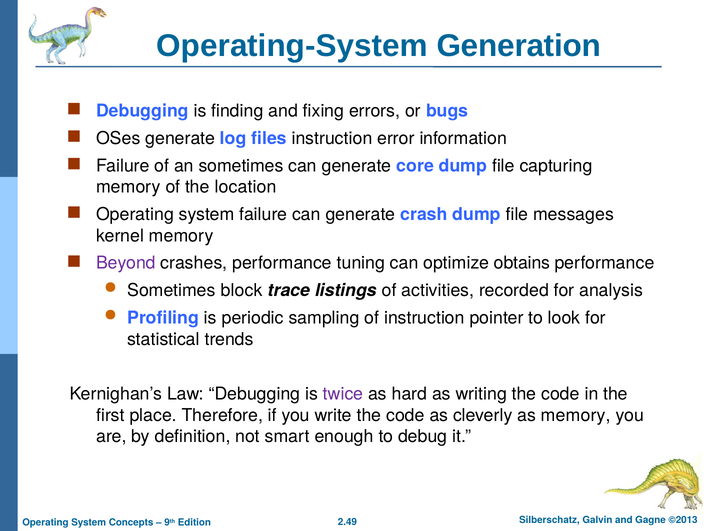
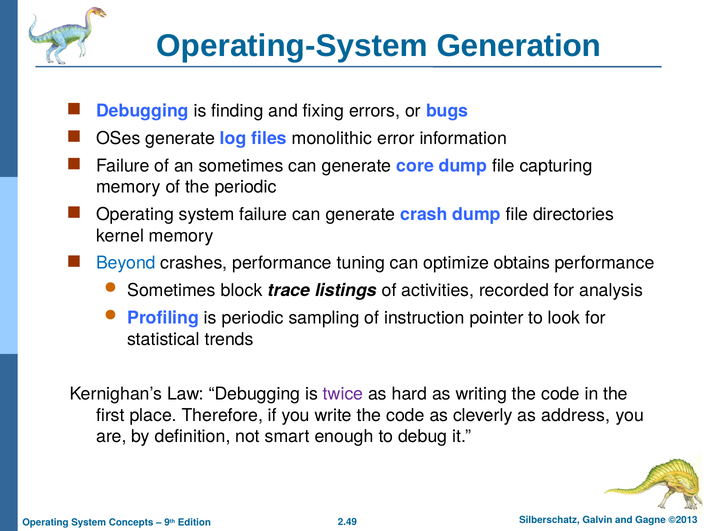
files instruction: instruction -> monolithic (332, 139)
the location: location -> periodic (246, 187)
messages: messages -> directories (574, 215)
Beyond colour: purple -> blue (126, 263)
as memory: memory -> address (576, 416)
